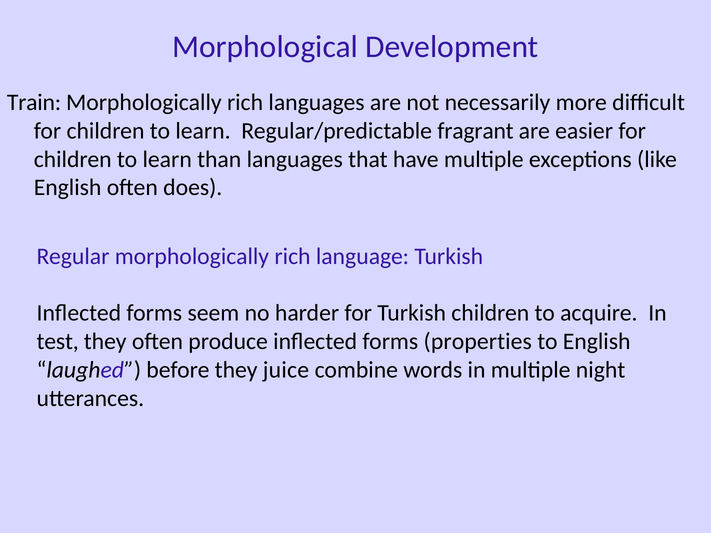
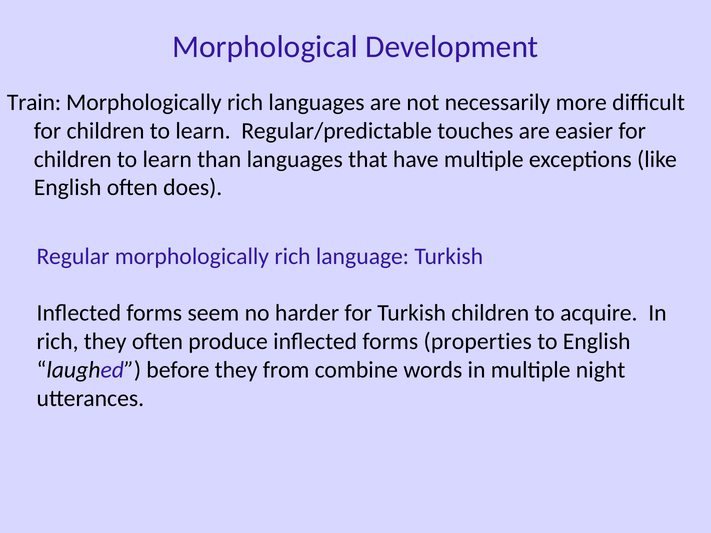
fragrant: fragrant -> touches (475, 131)
test: test -> rich (58, 342)
juice: juice -> from (286, 370)
